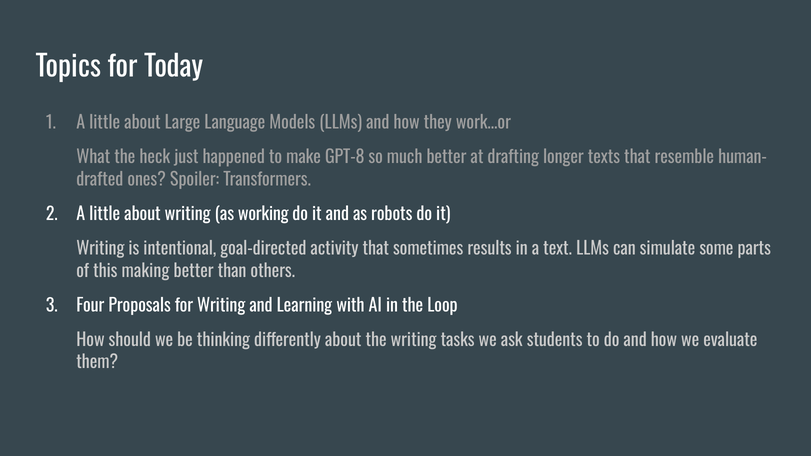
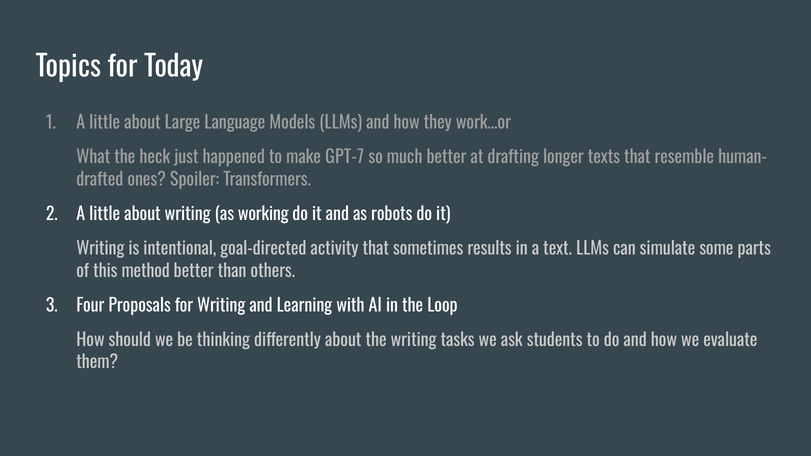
GPT-8: GPT-8 -> GPT-7 (345, 158)
making: making -> method (146, 271)
